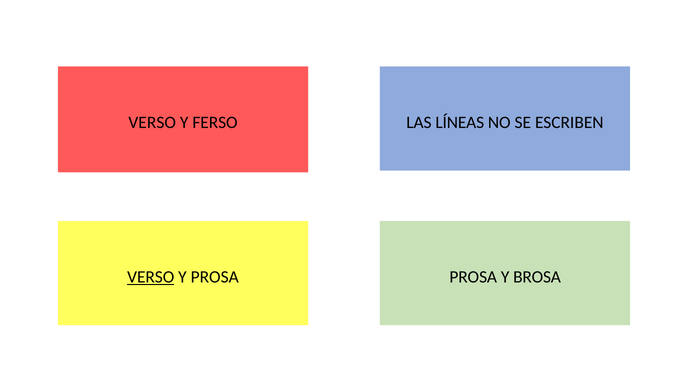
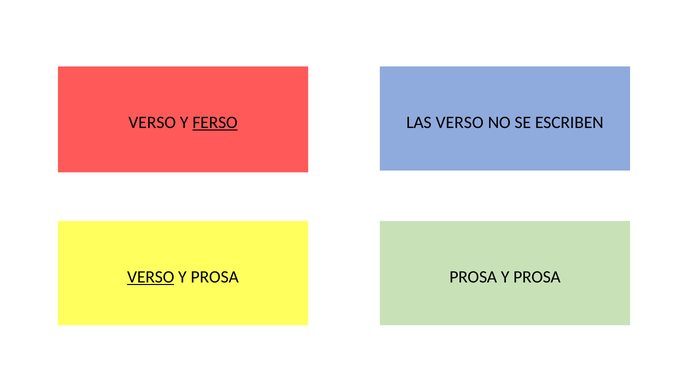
FERSO underline: none -> present (215, 122)
LAS LÍNEAS: LÍNEAS -> VERSO (460, 122)
PROSA Y BROSA: BROSA -> PROSA (537, 277)
